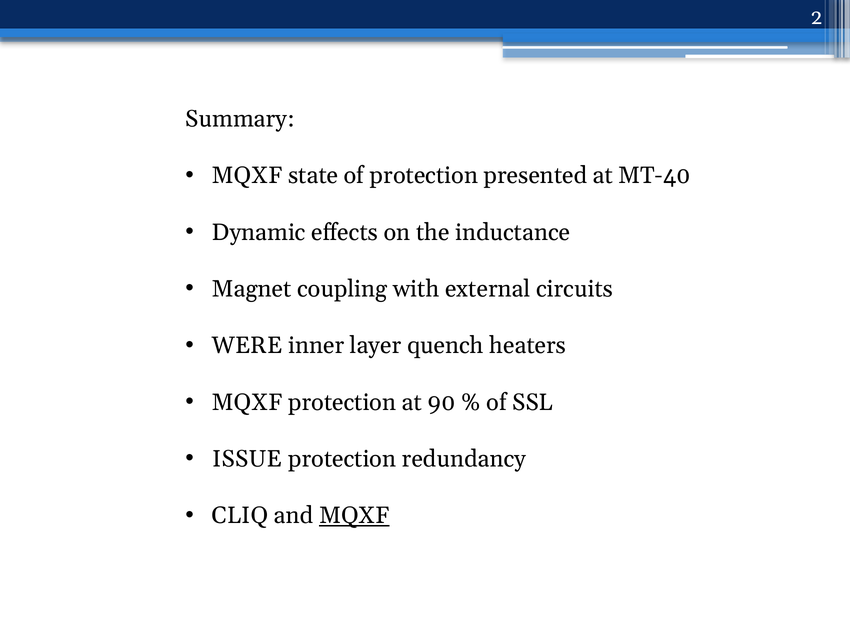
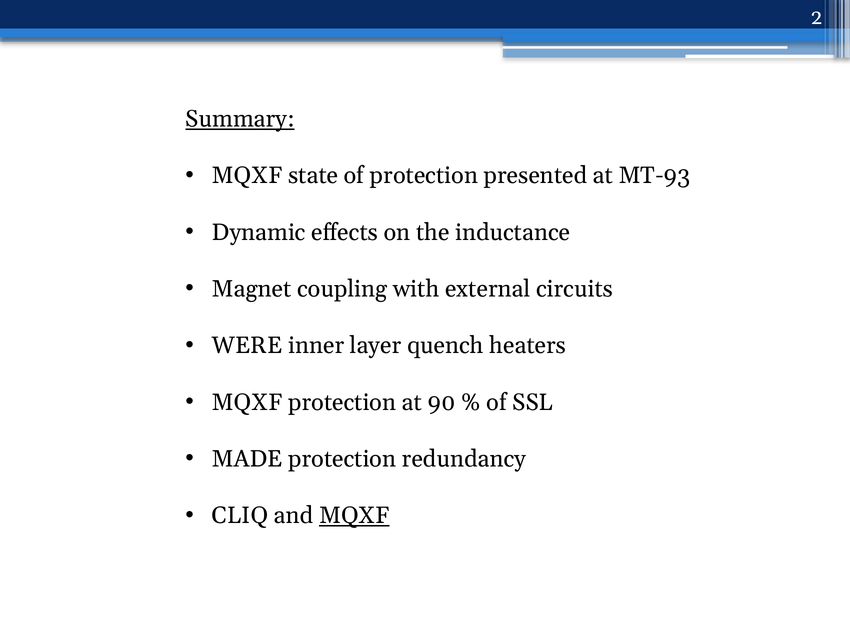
Summary underline: none -> present (240, 119)
MT-40: MT-40 -> MT-93 (654, 176)
ISSUE: ISSUE -> MADE (247, 459)
